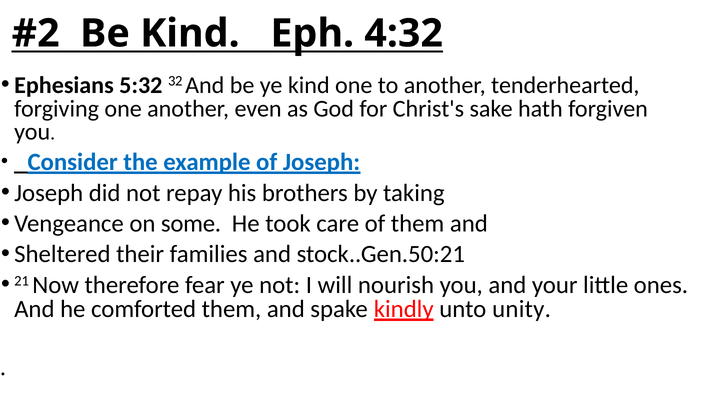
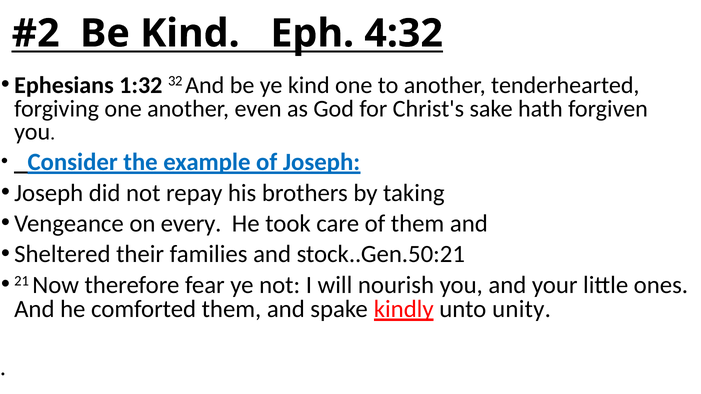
5:32: 5:32 -> 1:32 (141, 85)
some: some -> every (191, 224)
